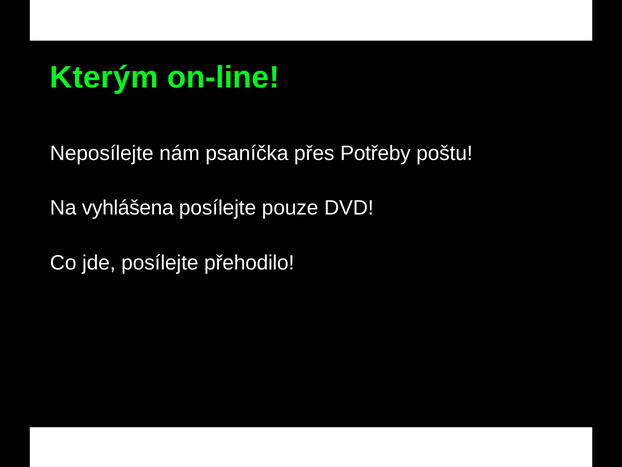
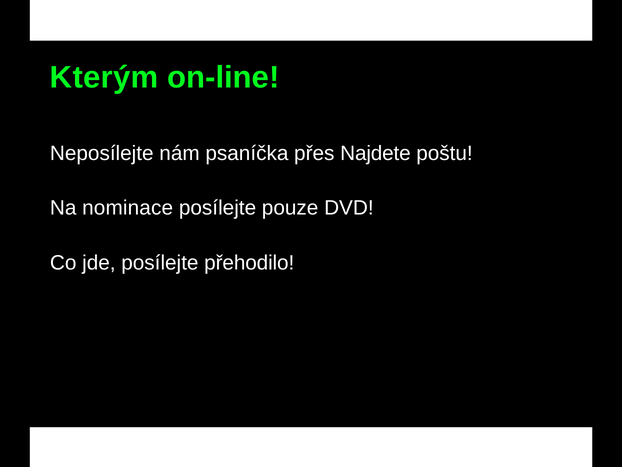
Potřeby: Potřeby -> Najdete (375, 153)
vyhlášena: vyhlášena -> nominace (128, 208)
